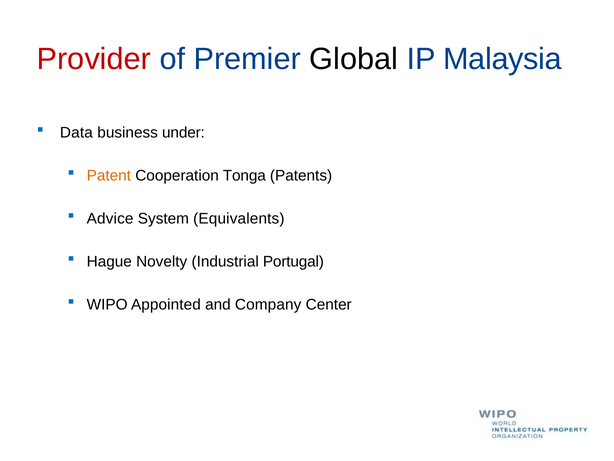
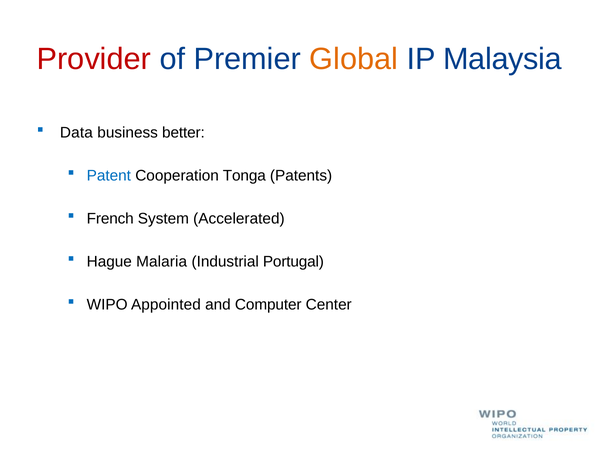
Global colour: black -> orange (354, 59)
under: under -> better (183, 132)
Patent colour: orange -> blue (109, 175)
Advice: Advice -> French (110, 218)
Equivalents: Equivalents -> Accelerated (239, 218)
Novelty: Novelty -> Malaria (162, 261)
Company: Company -> Computer (268, 304)
